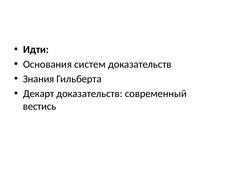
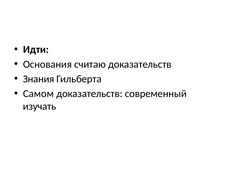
систем: систем -> считаю (90, 64)
Декарт: Декарт -> Самом (38, 94)
вестись: вестись -> изучать (40, 106)
